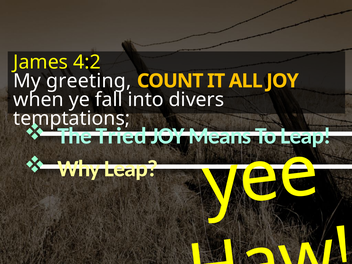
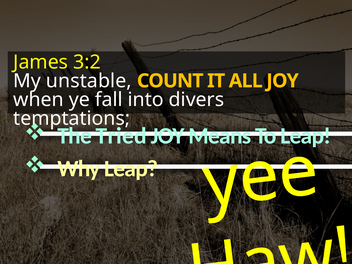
4:2: 4:2 -> 3:2 (87, 62)
greeting: greeting -> unstable (89, 81)
